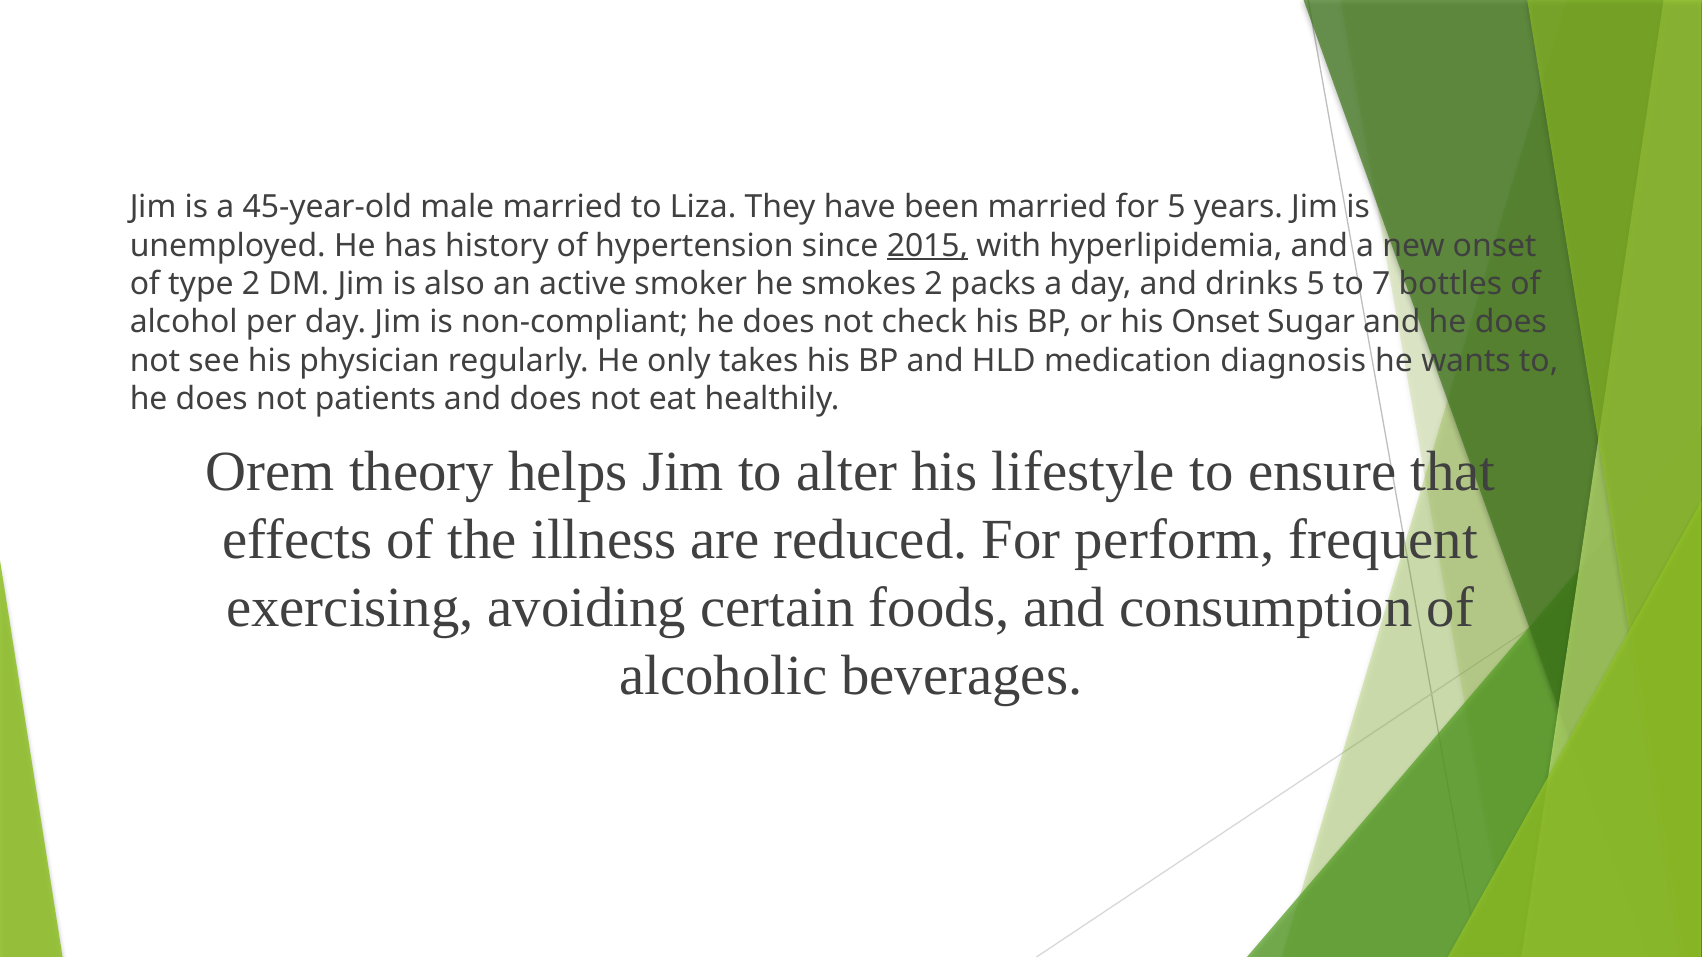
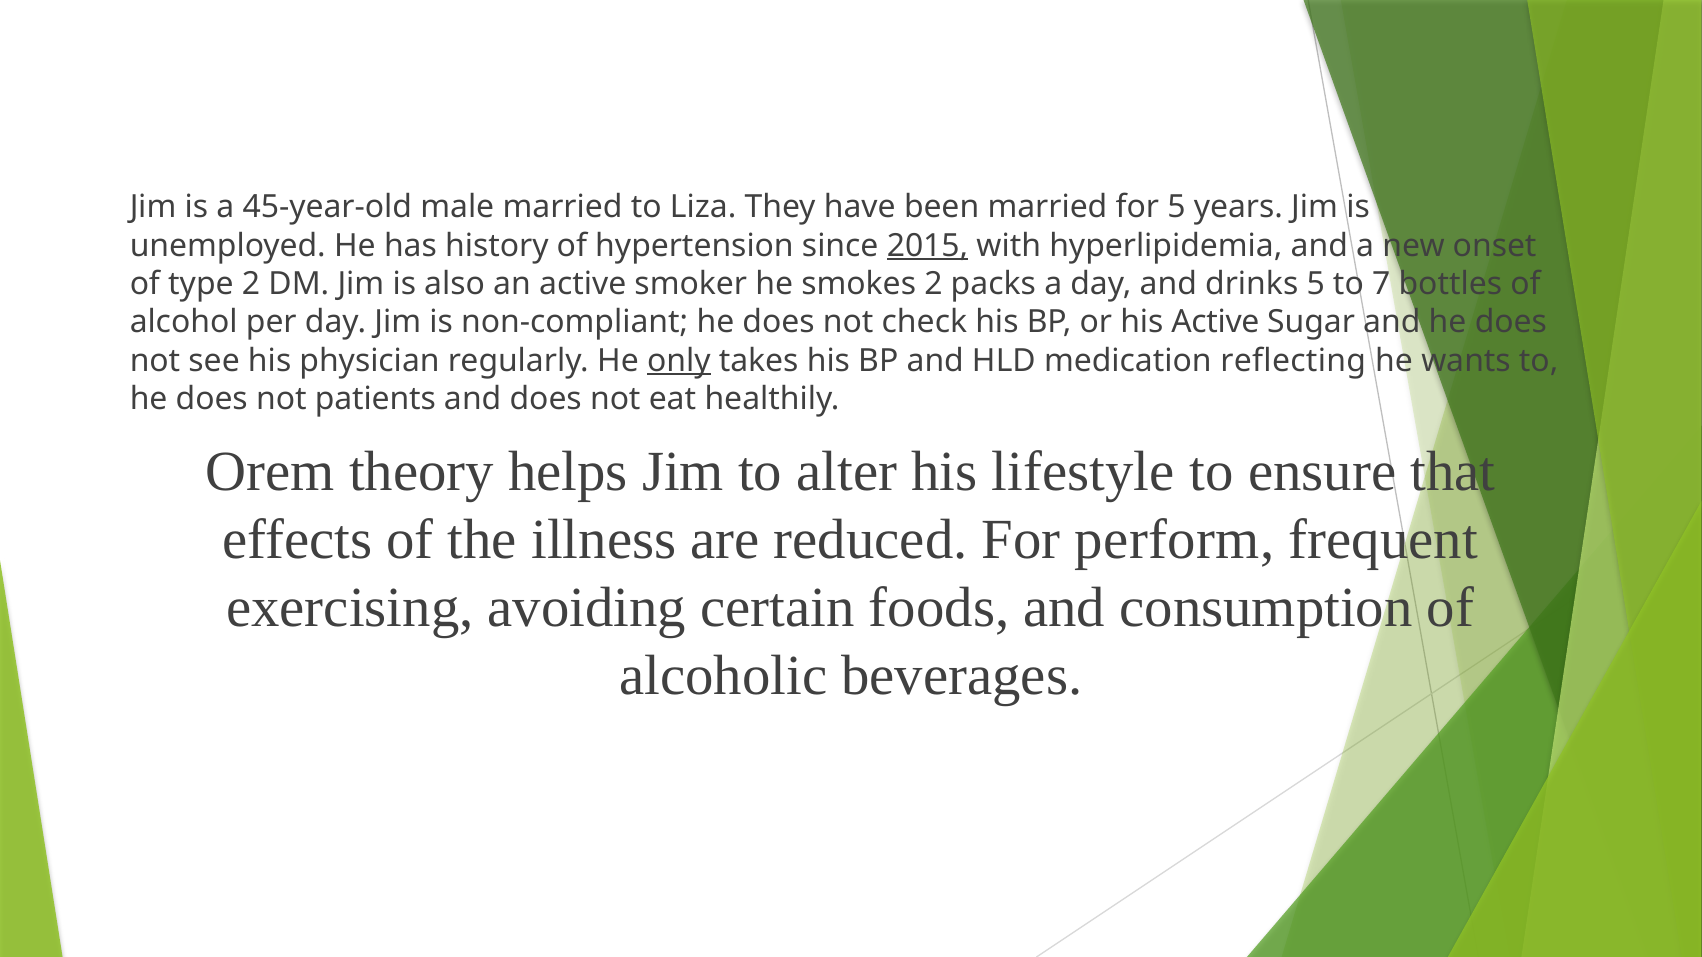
his Onset: Onset -> Active (1215, 322)
only underline: none -> present (679, 361)
diagnosis: diagnosis -> reflecting (1293, 361)
